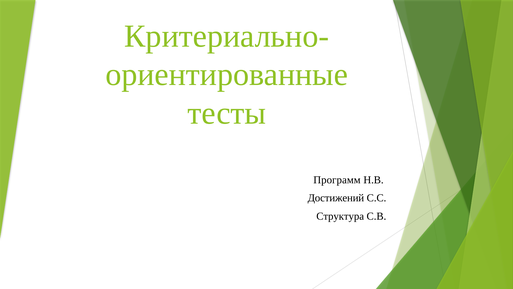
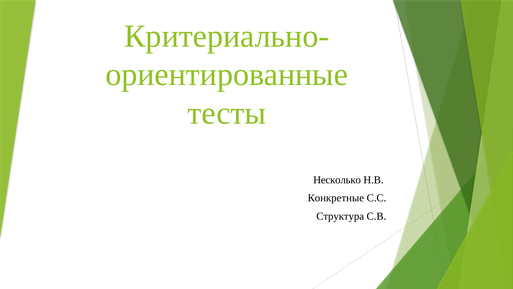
Программ: Программ -> Несколько (337, 180)
Достижений: Достижений -> Конкретные (336, 198)
